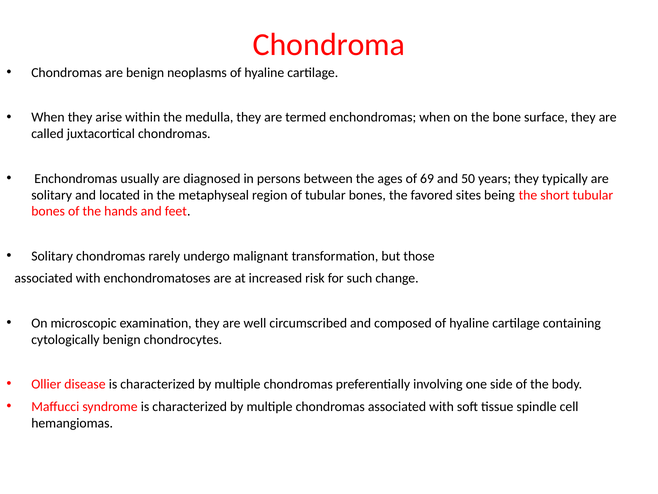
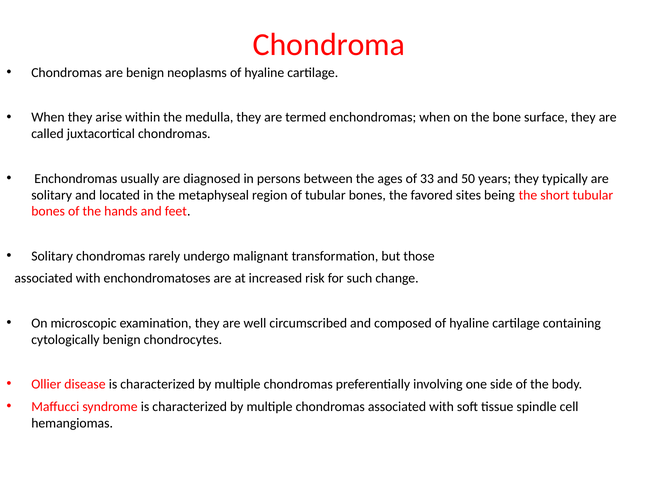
69: 69 -> 33 (427, 178)
